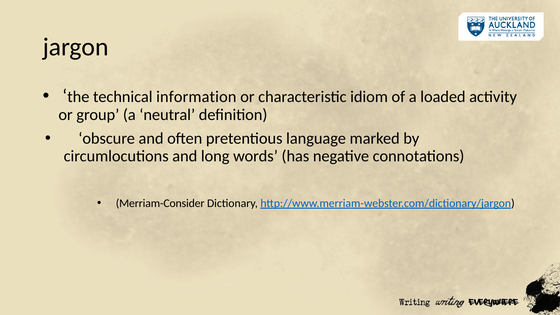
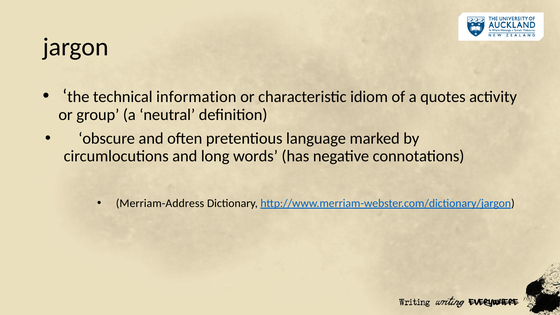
loaded: loaded -> quotes (443, 97)
Merriam-Consider: Merriam-Consider -> Merriam-Address (160, 203)
